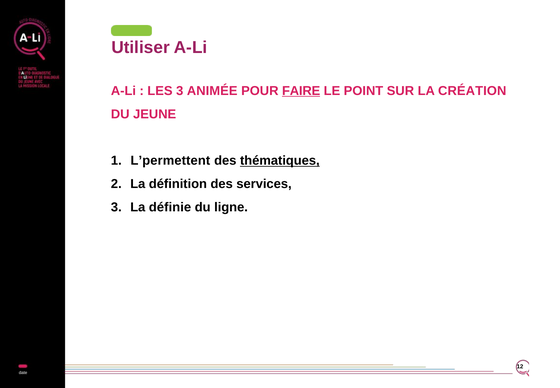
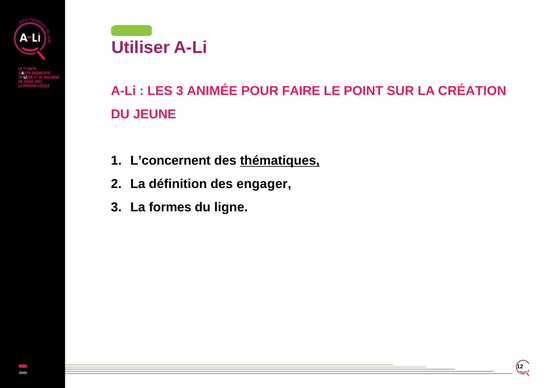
FAIRE underline: present -> none (301, 91)
L’permettent: L’permettent -> L’concernent (170, 161)
services: services -> engager (264, 184)
définie: définie -> formes (170, 207)
